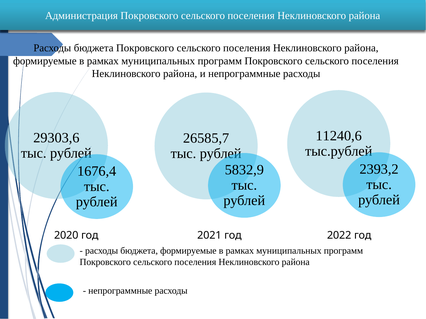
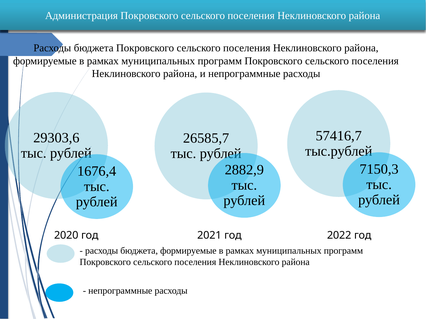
11240,6: 11240,6 -> 57416,7 (339, 136)
2393,2: 2393,2 -> 7150,3 (379, 170)
5832,9: 5832,9 -> 2882,9 (244, 170)
